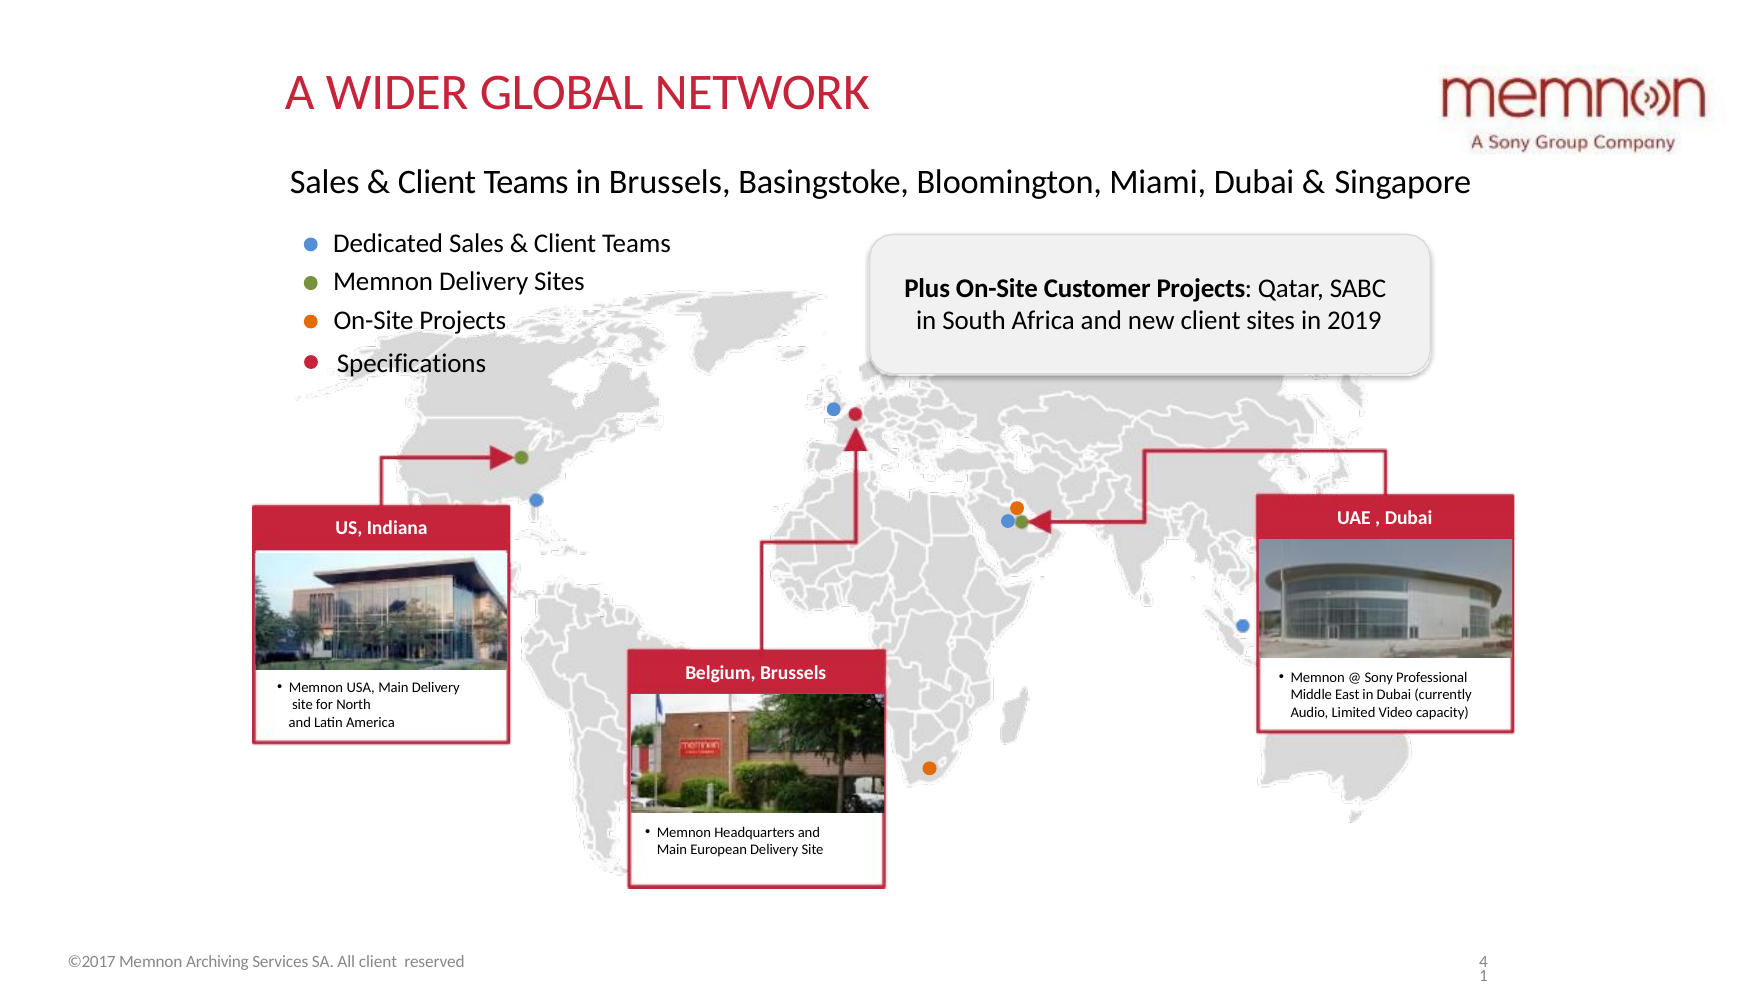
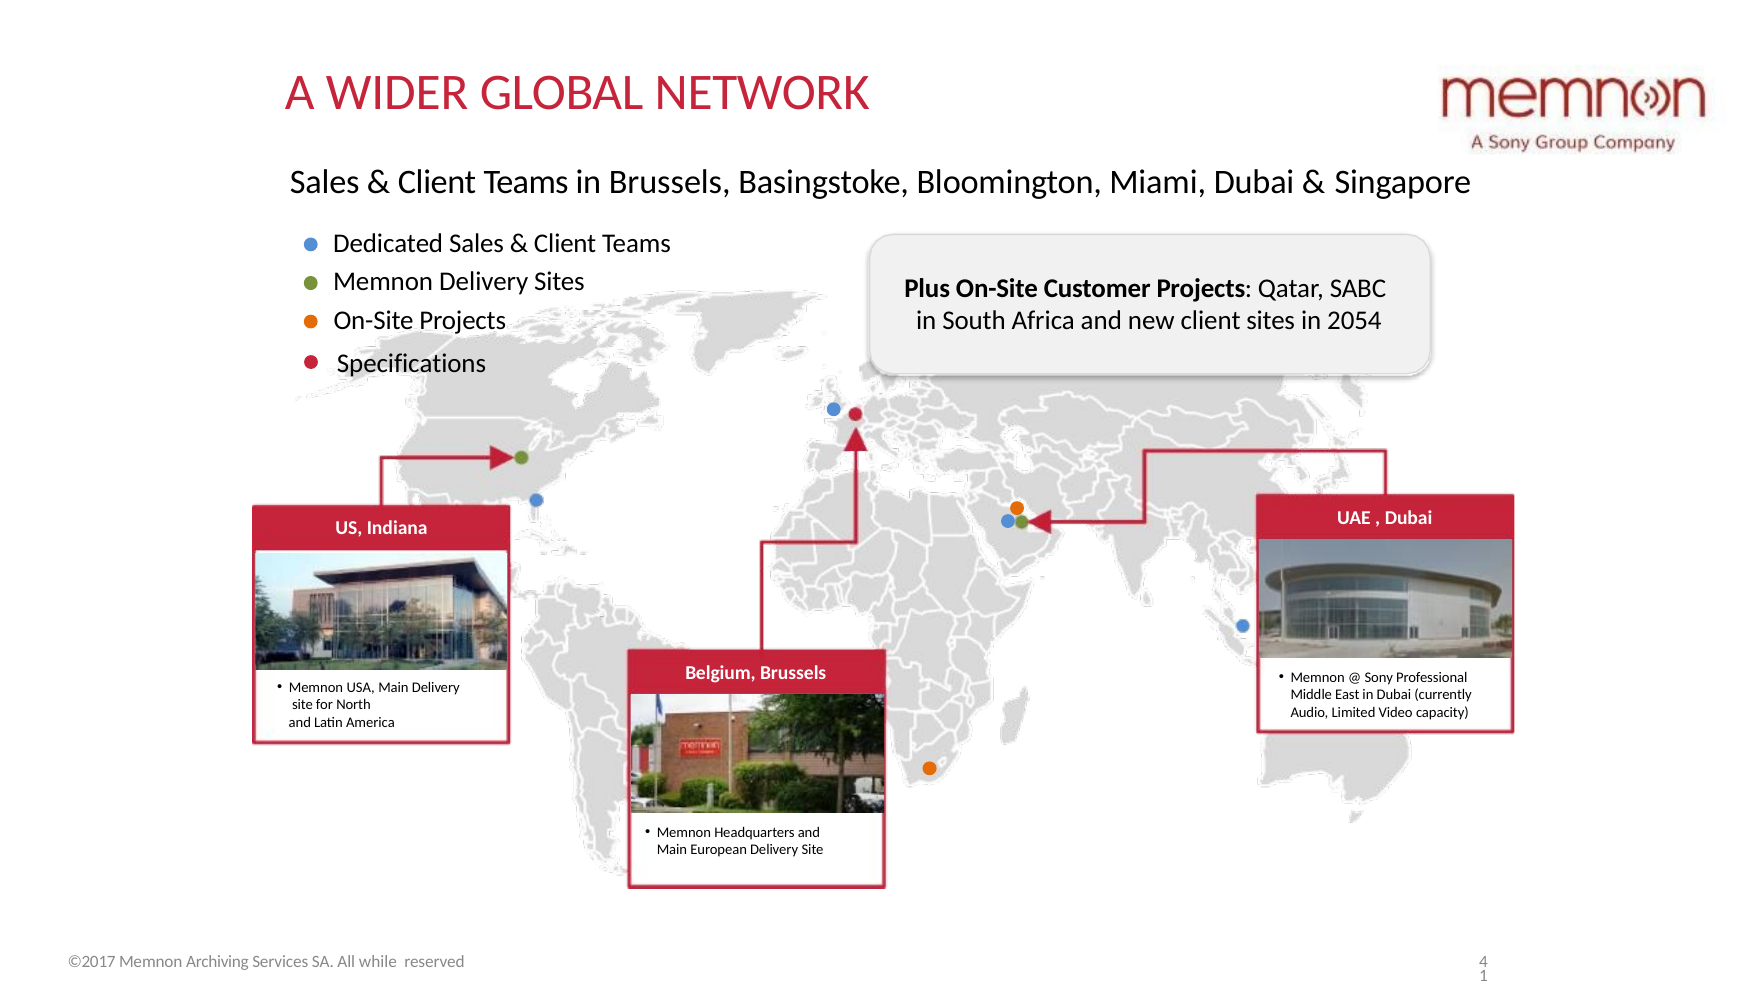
2019: 2019 -> 2054 (1354, 320)
All client: client -> while (378, 962)
